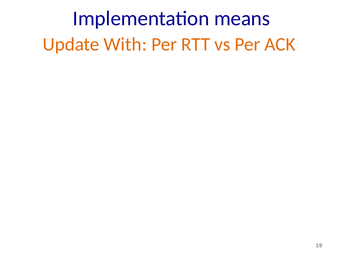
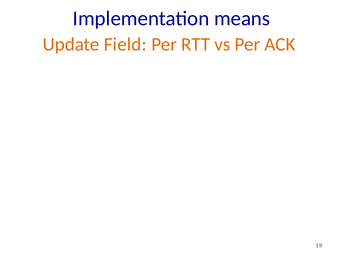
With: With -> Field (125, 44)
